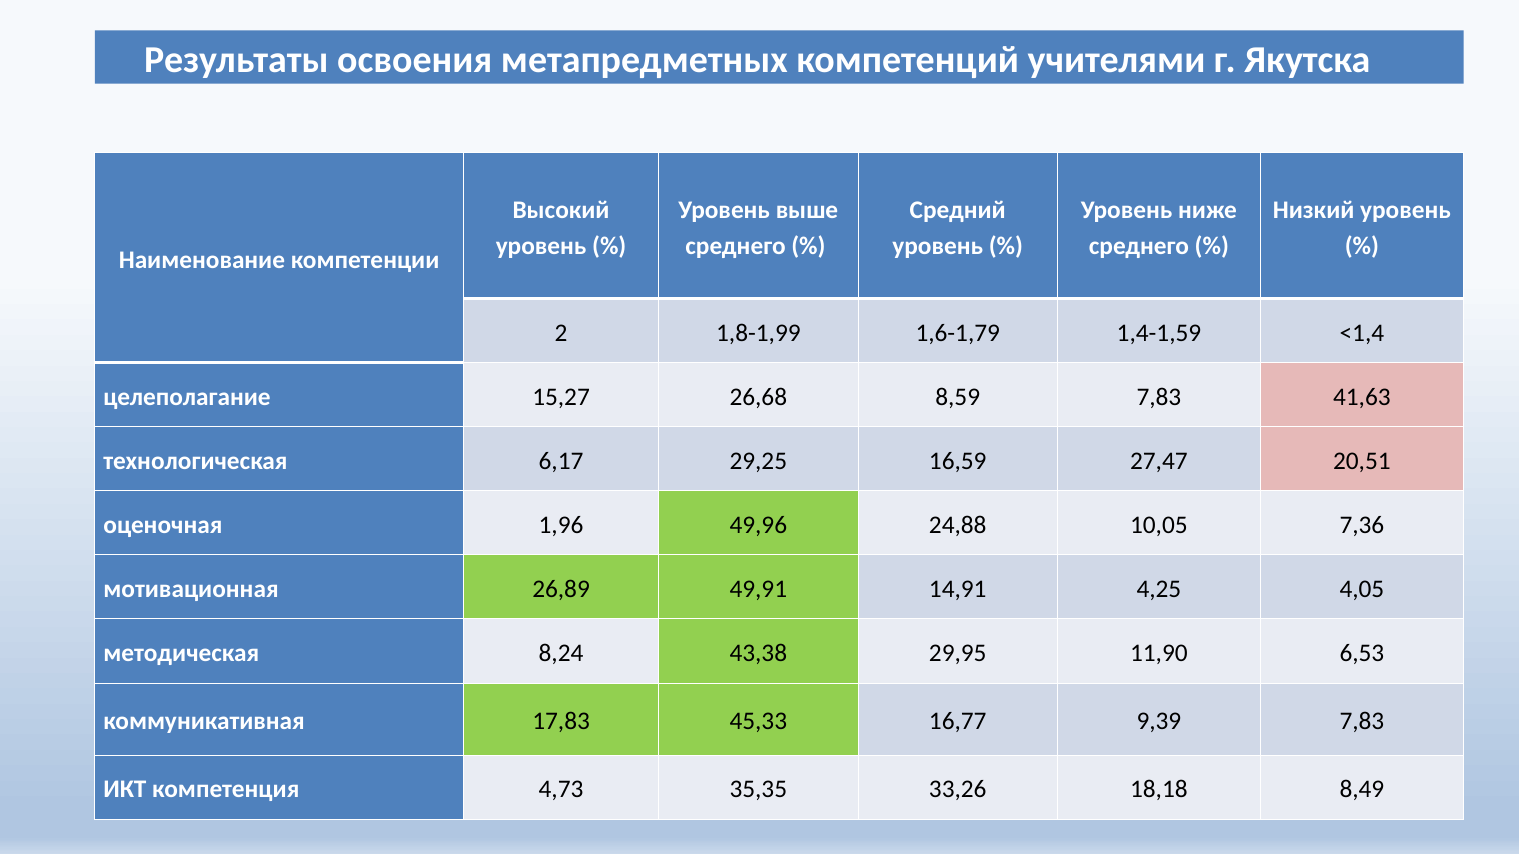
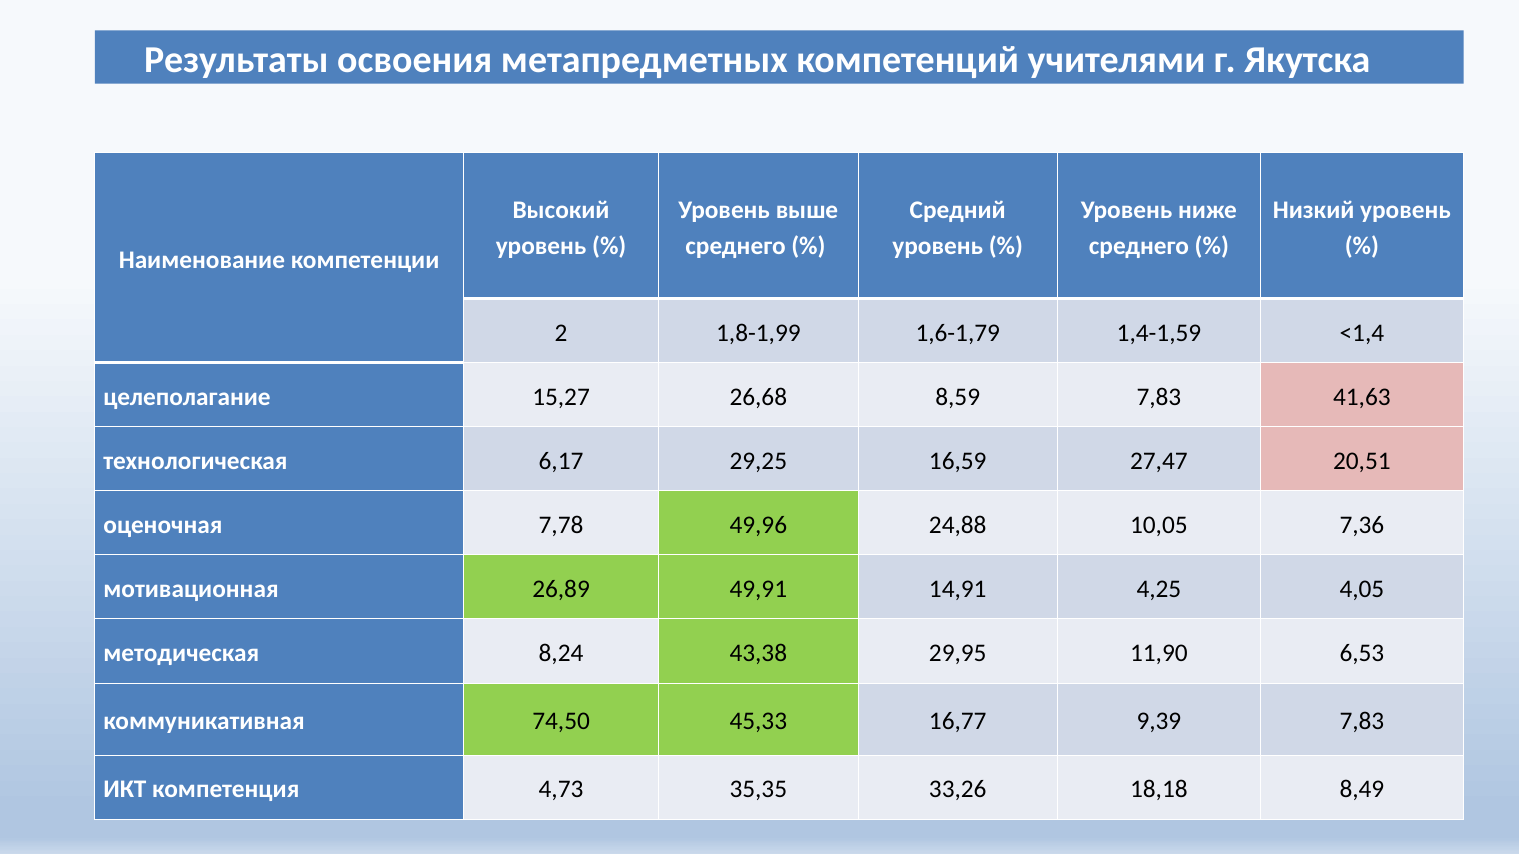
1,96: 1,96 -> 7,78 (561, 526)
17,83: 17,83 -> 74,50 (561, 722)
